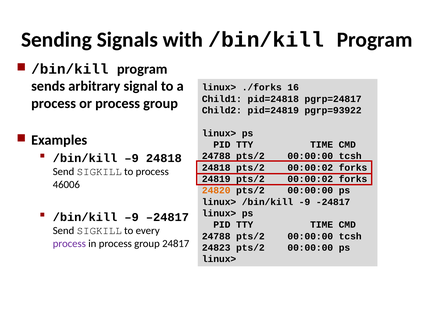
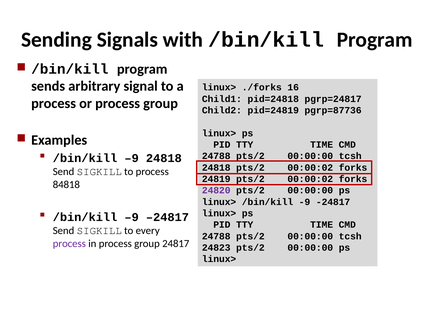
pgrp=93922: pgrp=93922 -> pgrp=87736 (333, 110)
46006: 46006 -> 84818 (66, 184)
24820 colour: orange -> purple (216, 190)
